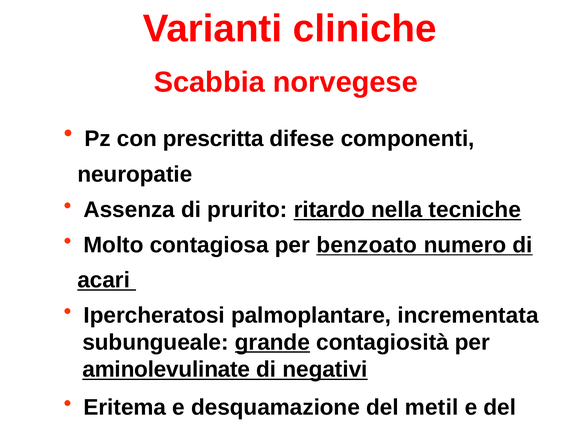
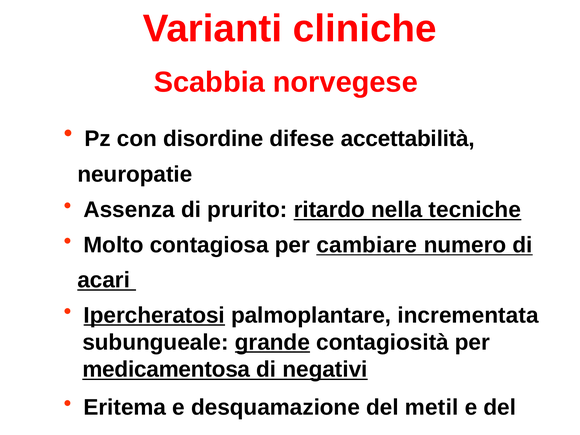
prescritta: prescritta -> disordine (213, 139)
componenti: componenti -> accettabilità (408, 139)
benzoato: benzoato -> cambiare (367, 245)
Ipercheratosi underline: none -> present (154, 315)
aminolevulinate: aminolevulinate -> medicamentosa (166, 369)
